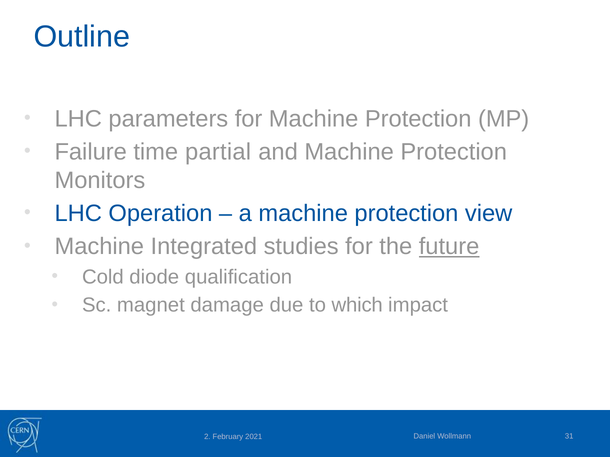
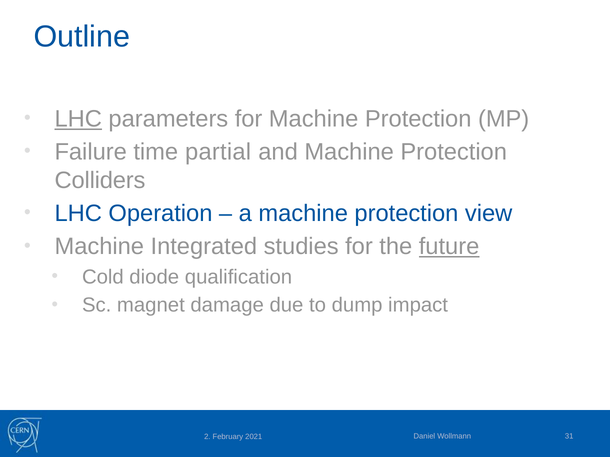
LHC underline: none -> present (78, 119)
Monitors: Monitors -> Colliders (100, 181)
which: which -> dump (357, 306)
